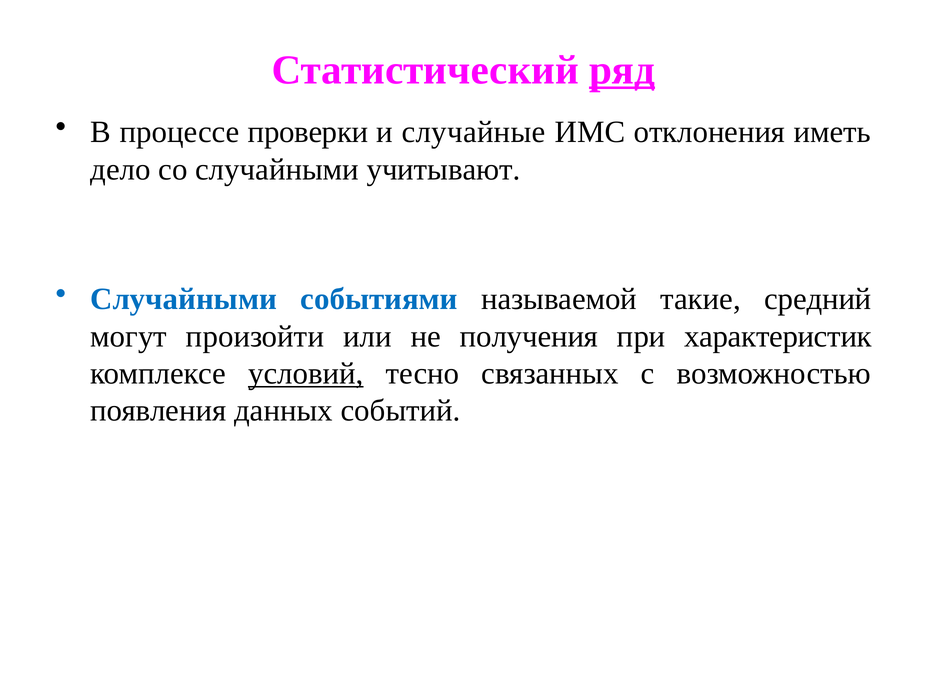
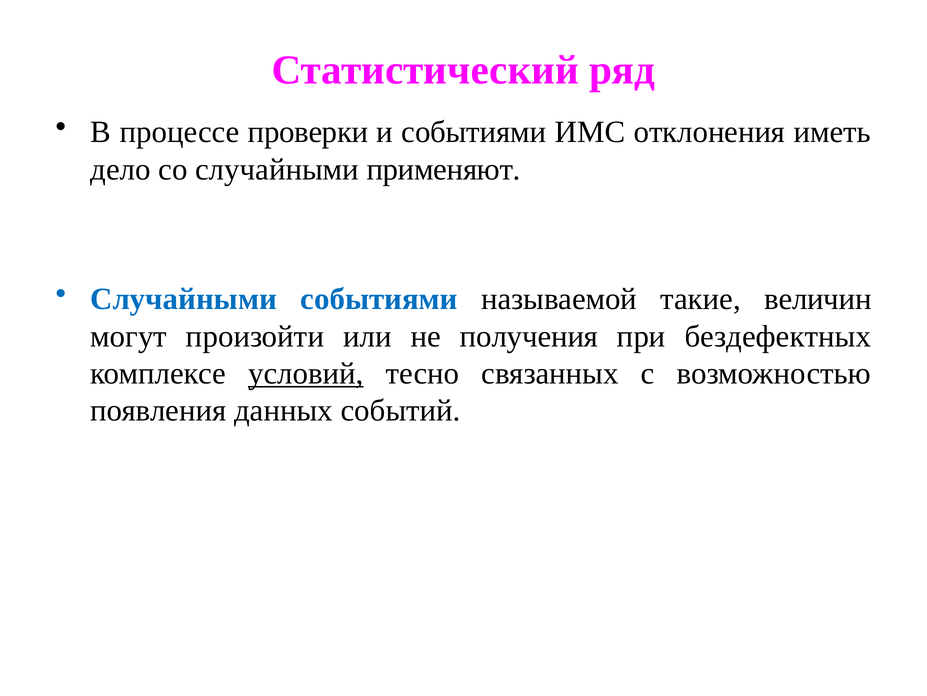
ряд underline: present -> none (622, 70)
и случайные: случайные -> событиями (474, 132)
учитывают: учитывают -> применяют (444, 169)
средний: средний -> величин (818, 299)
характеристик: характеристик -> бездефектных (778, 336)
